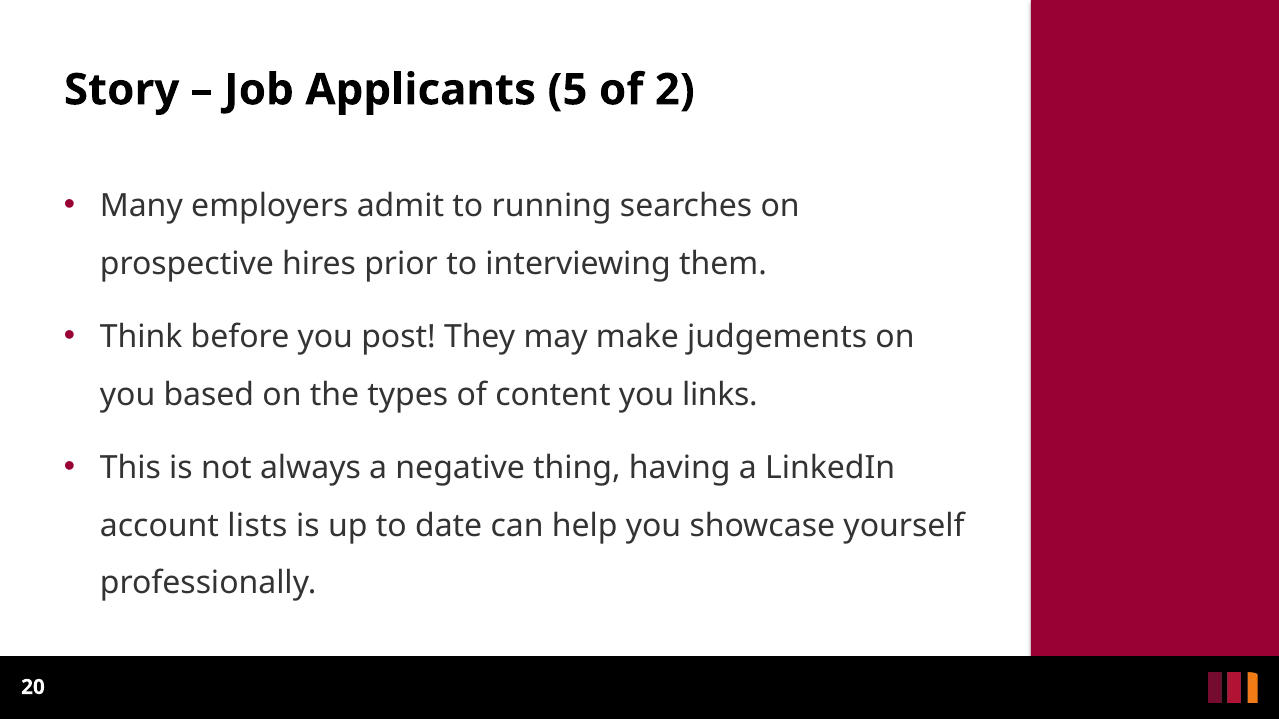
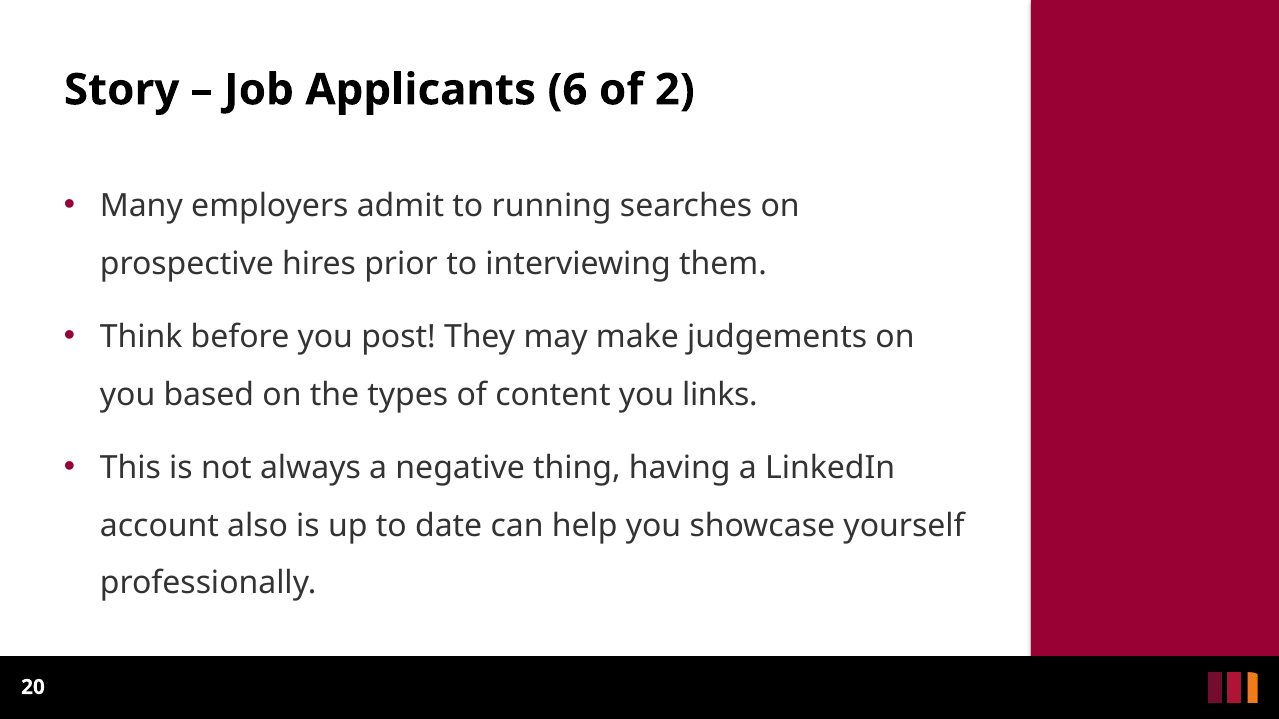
5: 5 -> 6 (567, 90)
lists: lists -> also (258, 526)
